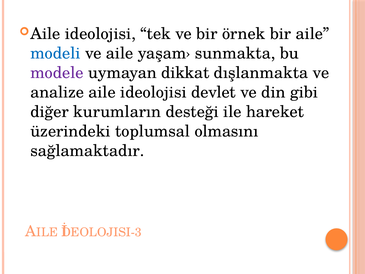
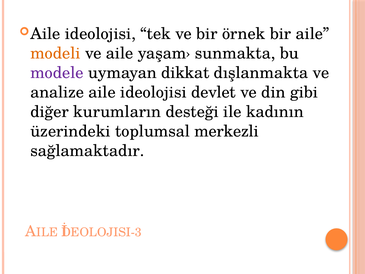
modeli colour: blue -> orange (55, 53)
hareket: hareket -> kadının (275, 112)
olmasını: olmasını -> merkezli (227, 131)
